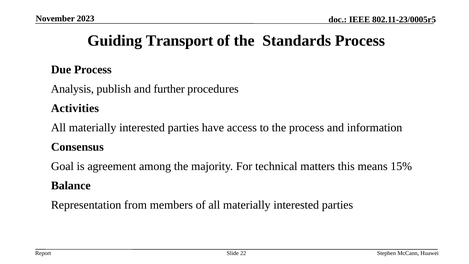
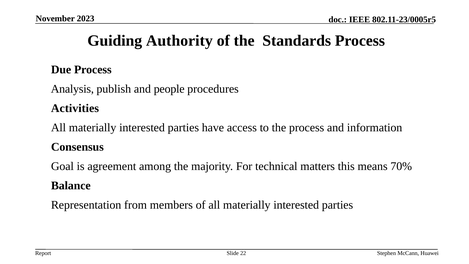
Transport: Transport -> Authority (179, 41)
further: further -> people (169, 89)
15%: 15% -> 70% (401, 166)
